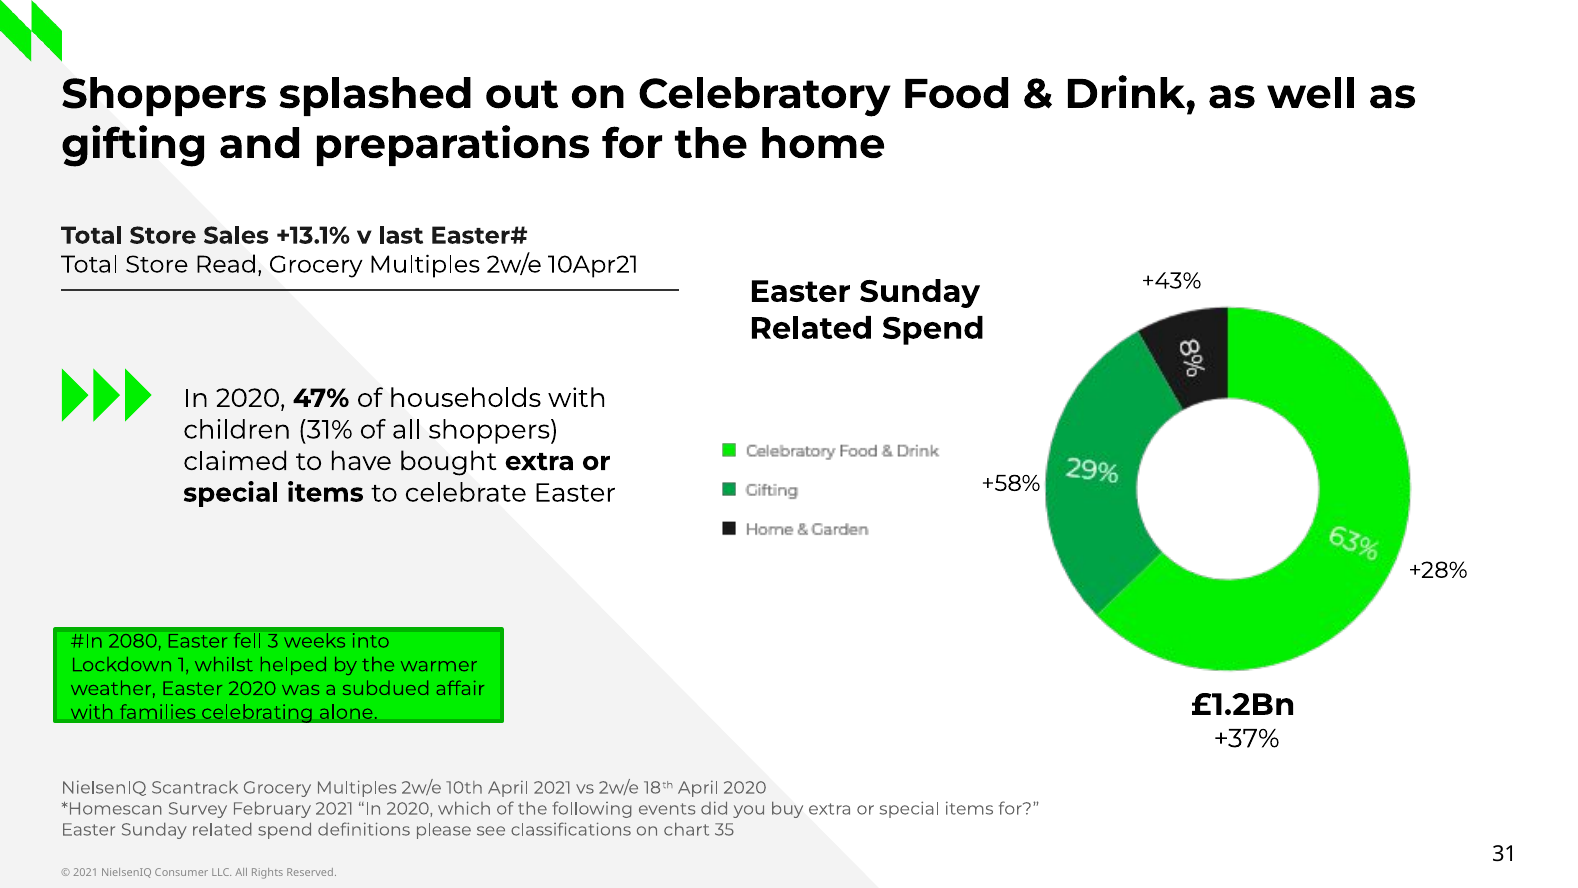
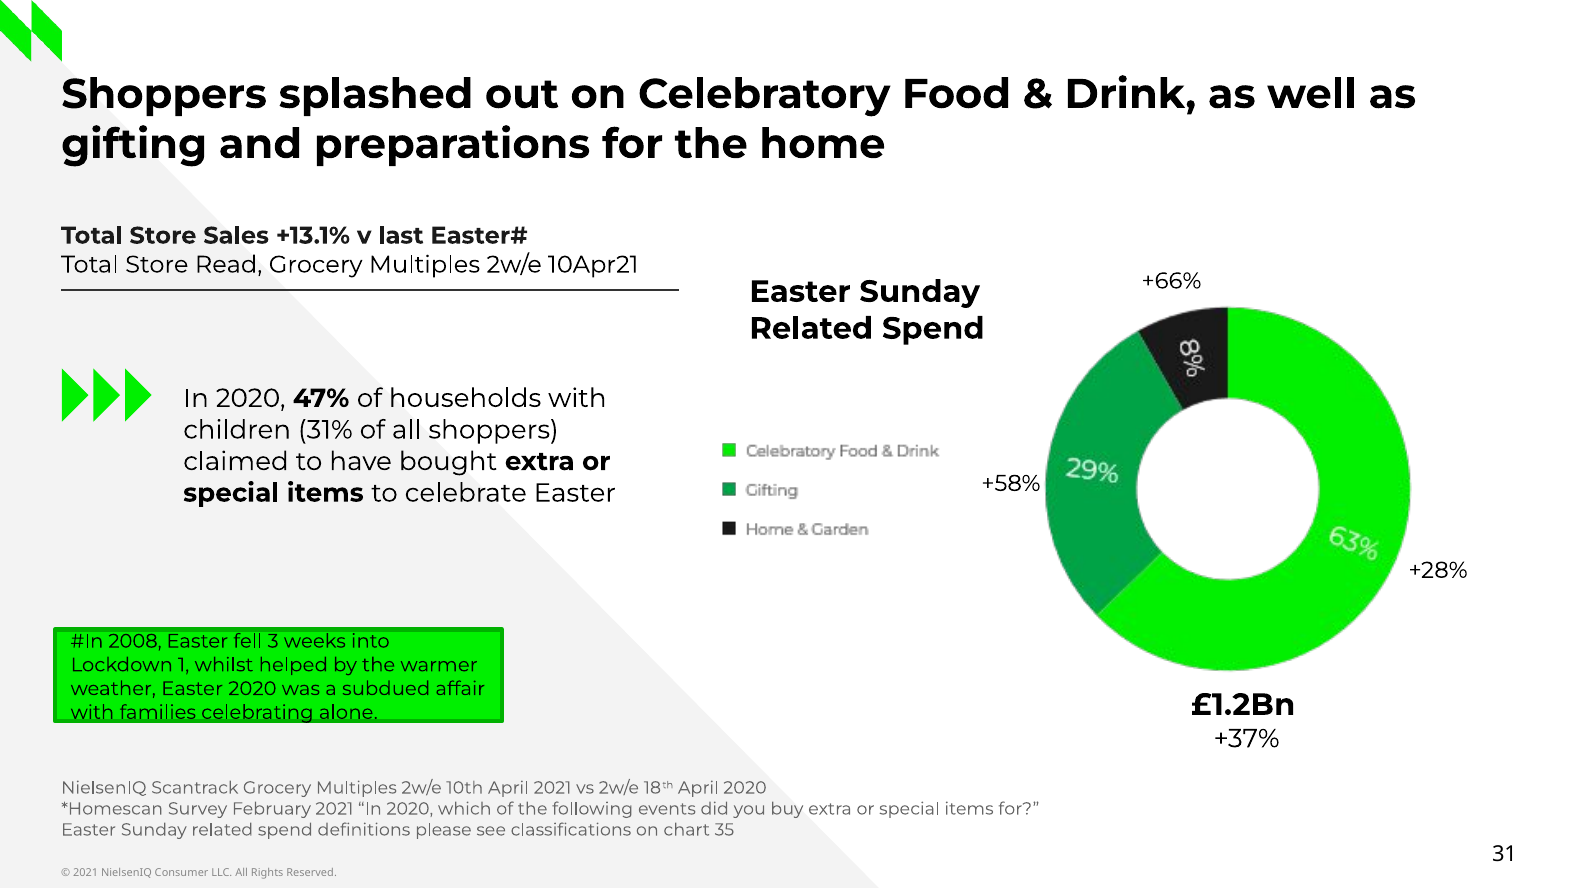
+43%: +43% -> +66% (1171, 281)
2080: 2080 -> 2008 (135, 641)
